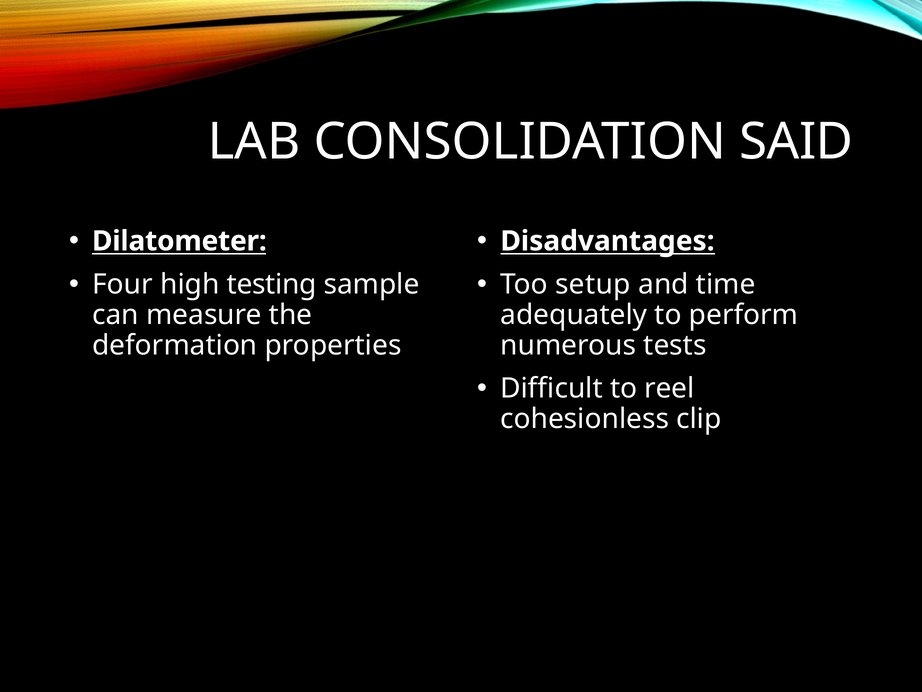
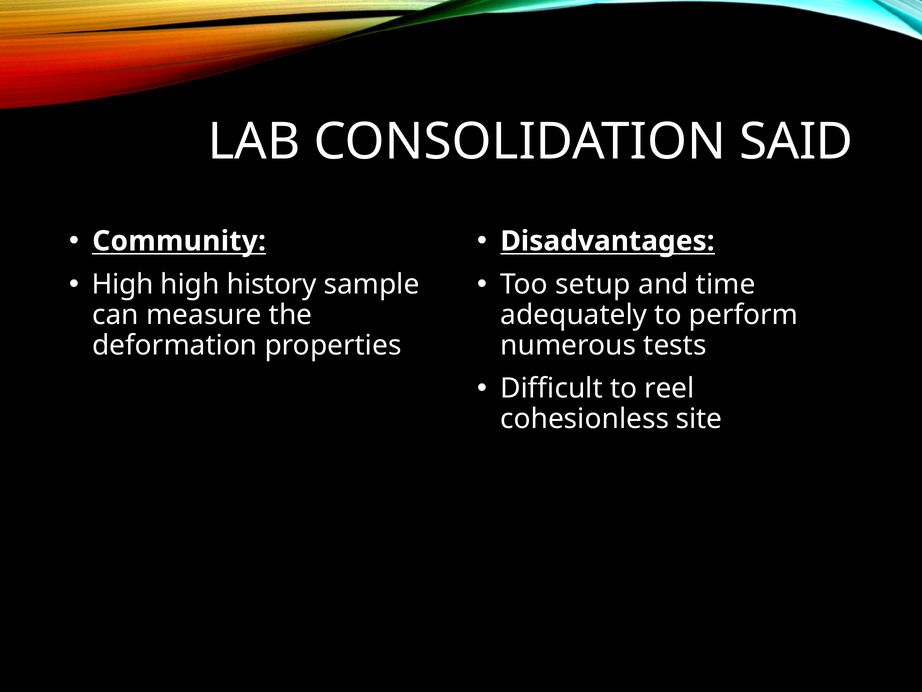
Dilatometer: Dilatometer -> Community (179, 241)
Four: Four -> High (123, 284)
testing: testing -> history (272, 284)
clip: clip -> site (699, 419)
